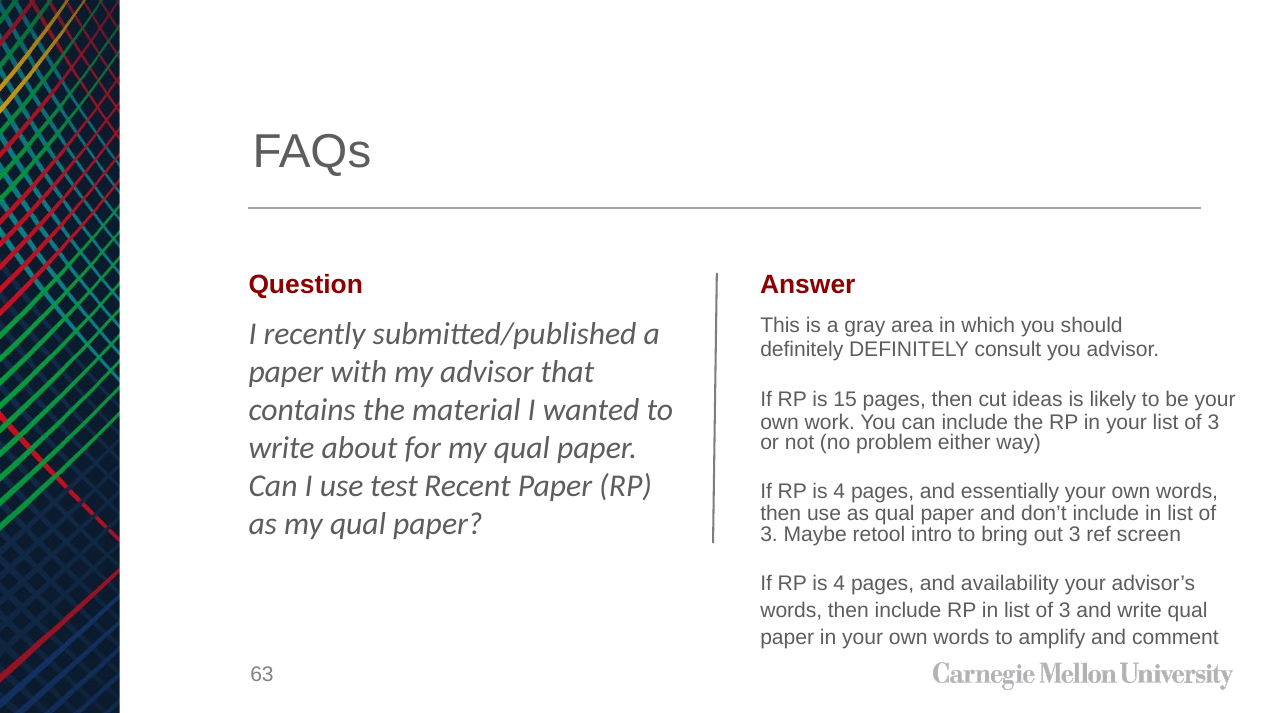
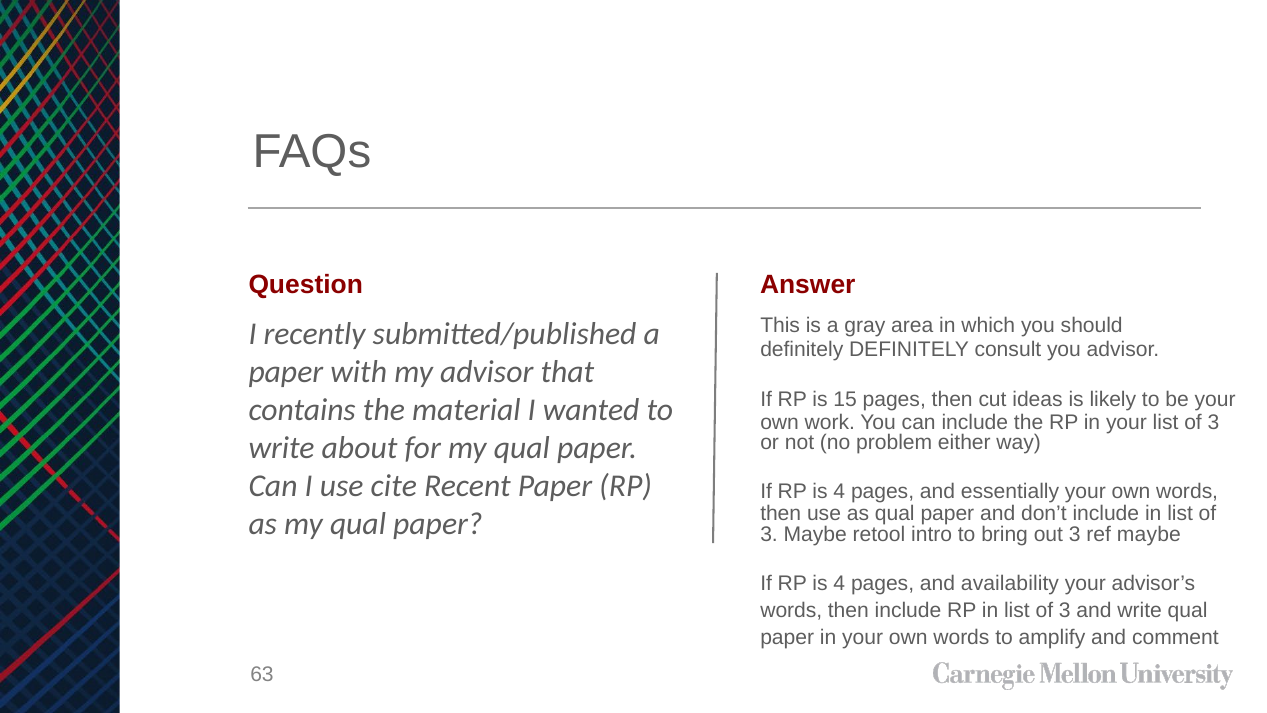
test: test -> cite (394, 486)
ref screen: screen -> maybe (1149, 534)
